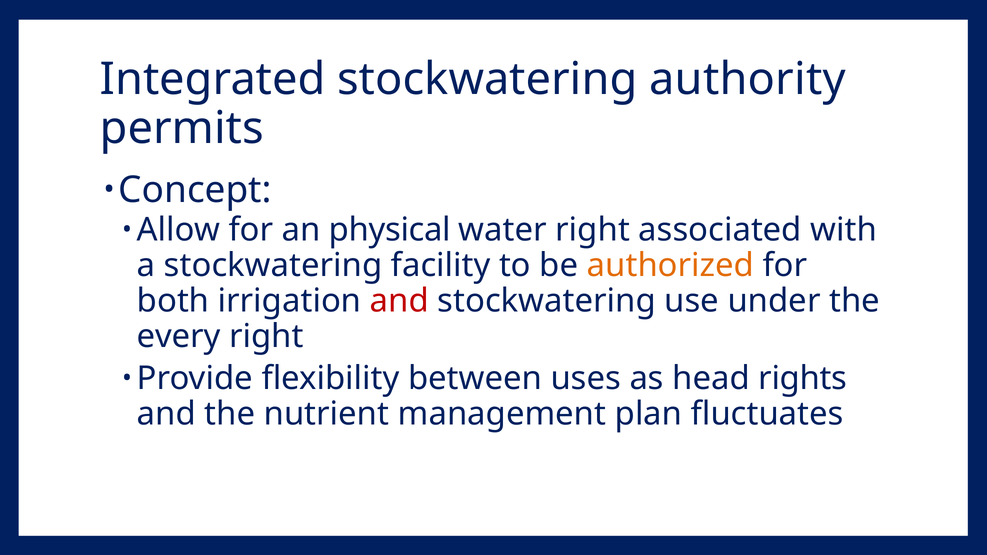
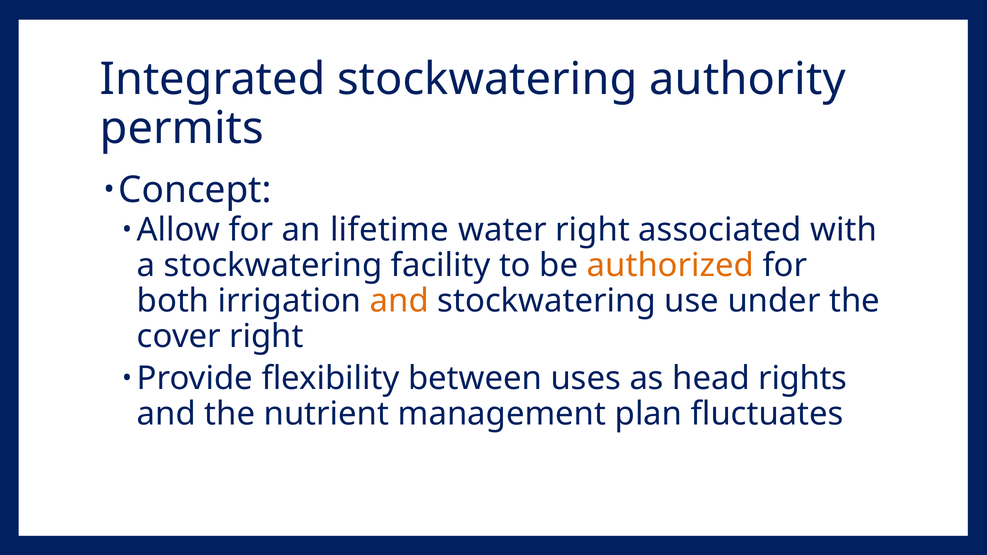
physical: physical -> lifetime (389, 230)
and colour: red -> orange (399, 301)
every: every -> cover (179, 337)
